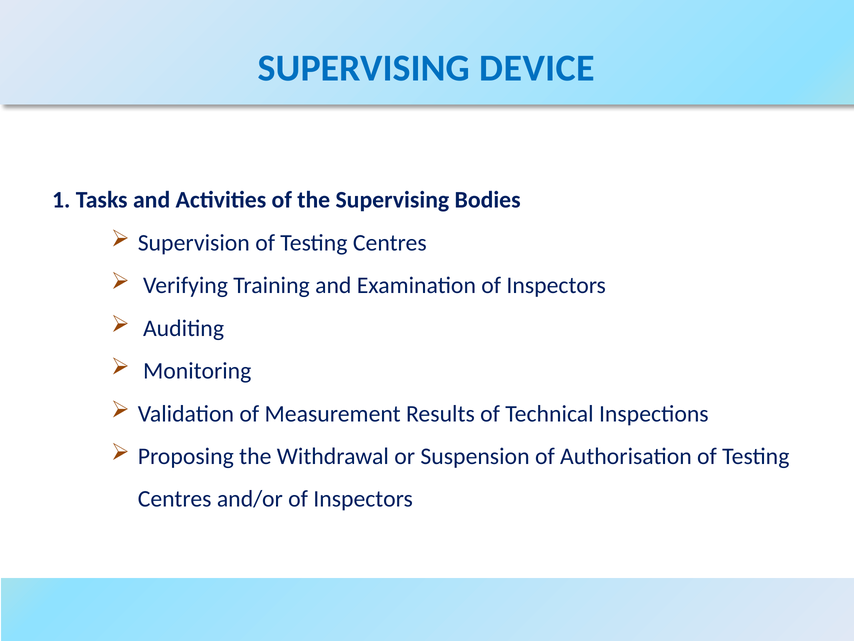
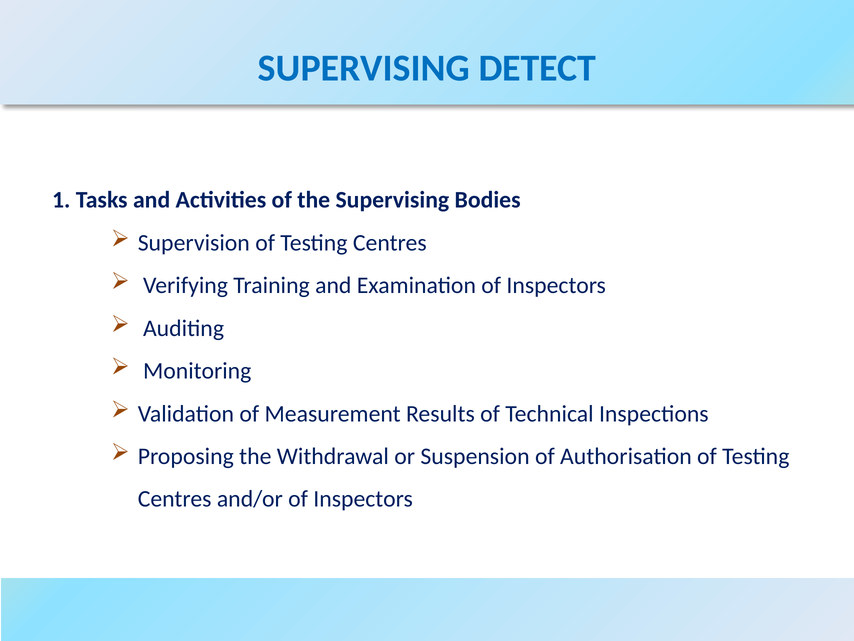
DEVICE: DEVICE -> DETECT (537, 68)
